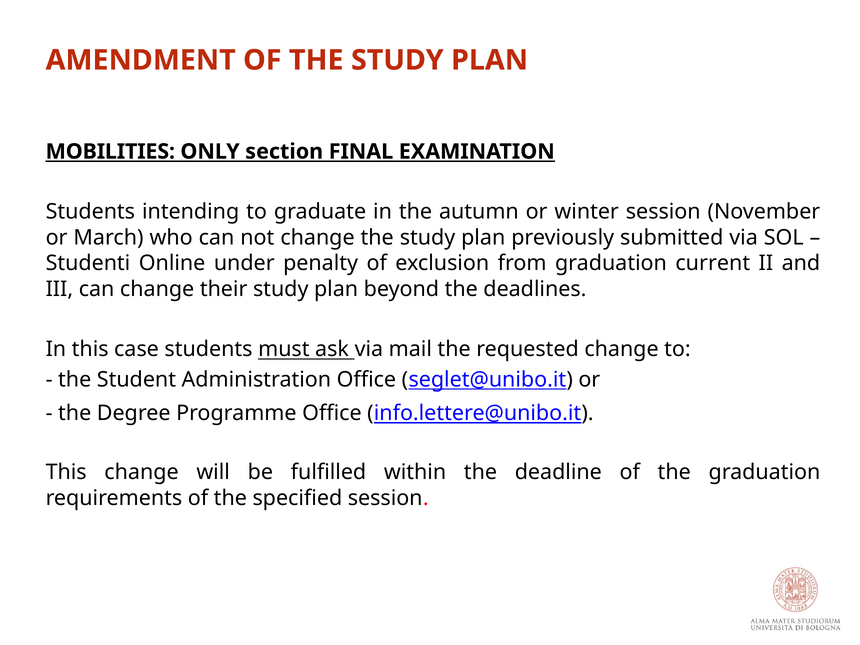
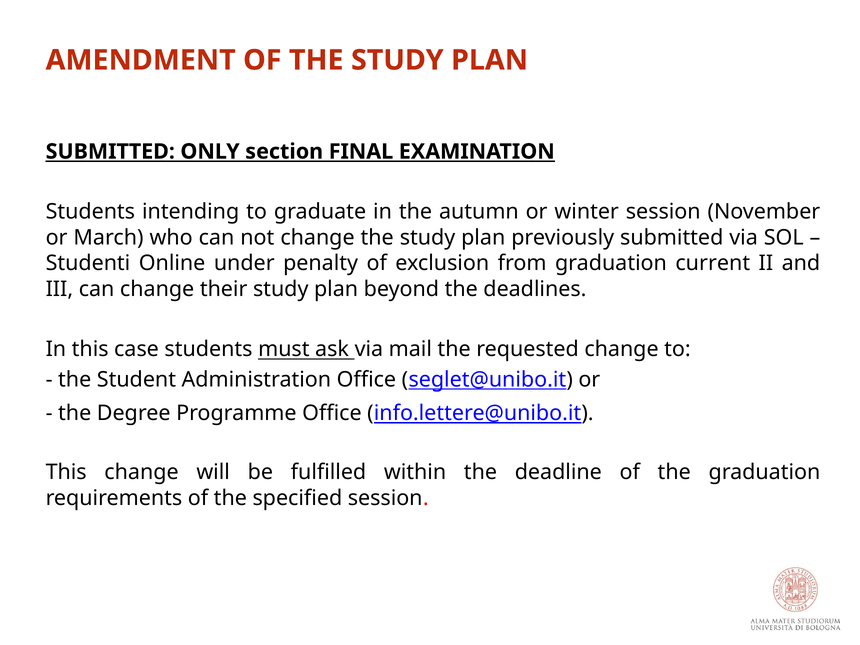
MOBILITIES: MOBILITIES -> SUBMITTED (110, 152)
